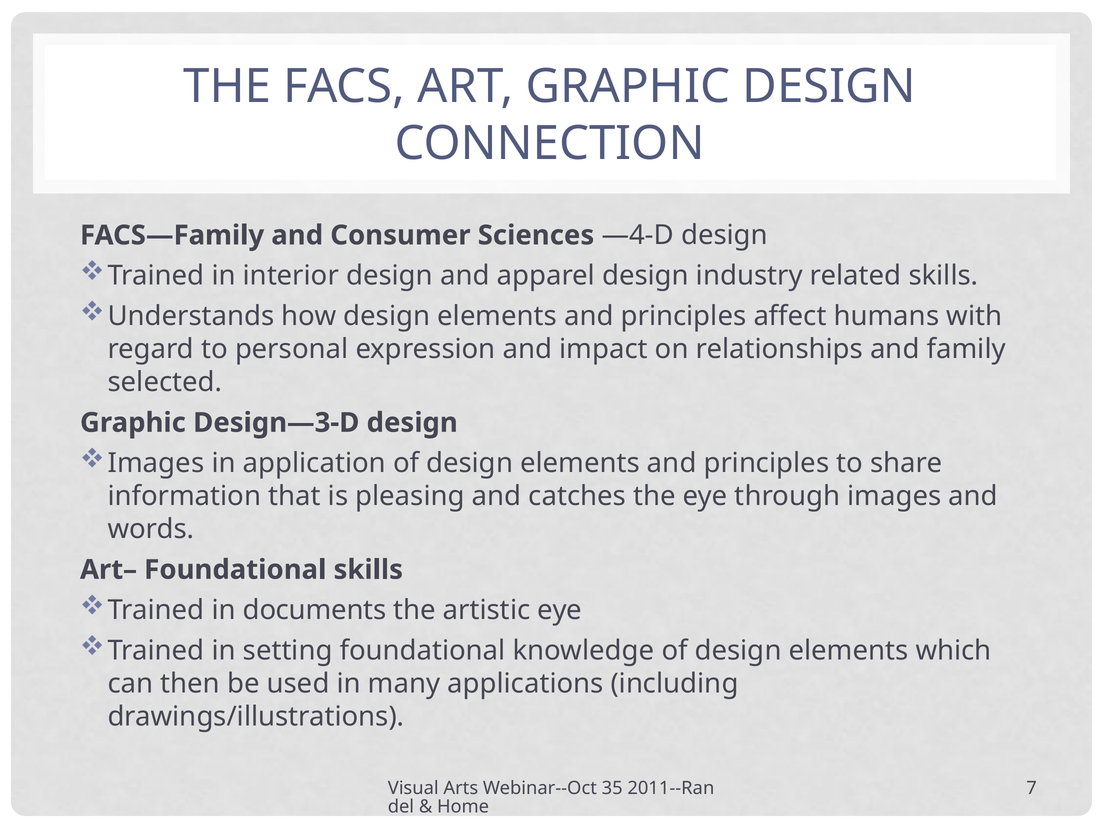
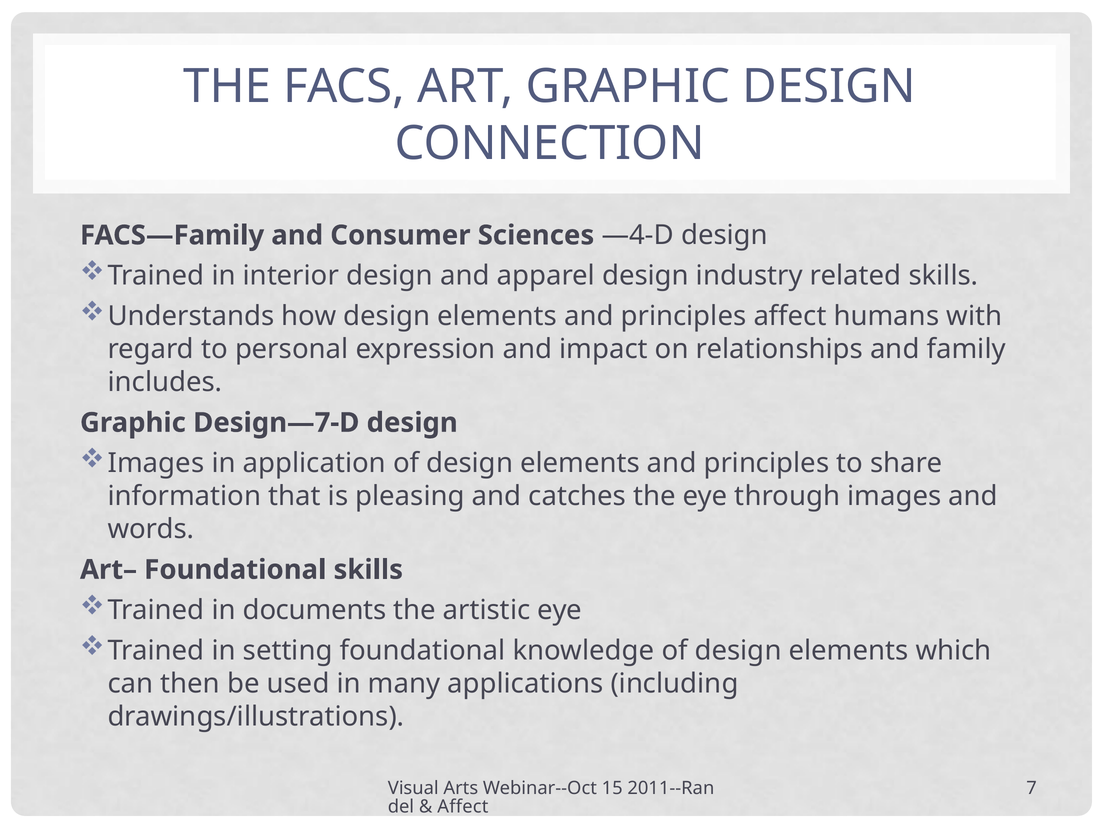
selected: selected -> includes (165, 382)
Design—3-D: Design—3-D -> Design—7-D (276, 423)
35: 35 -> 15 (612, 789)
Home: Home -> Affect (463, 807)
